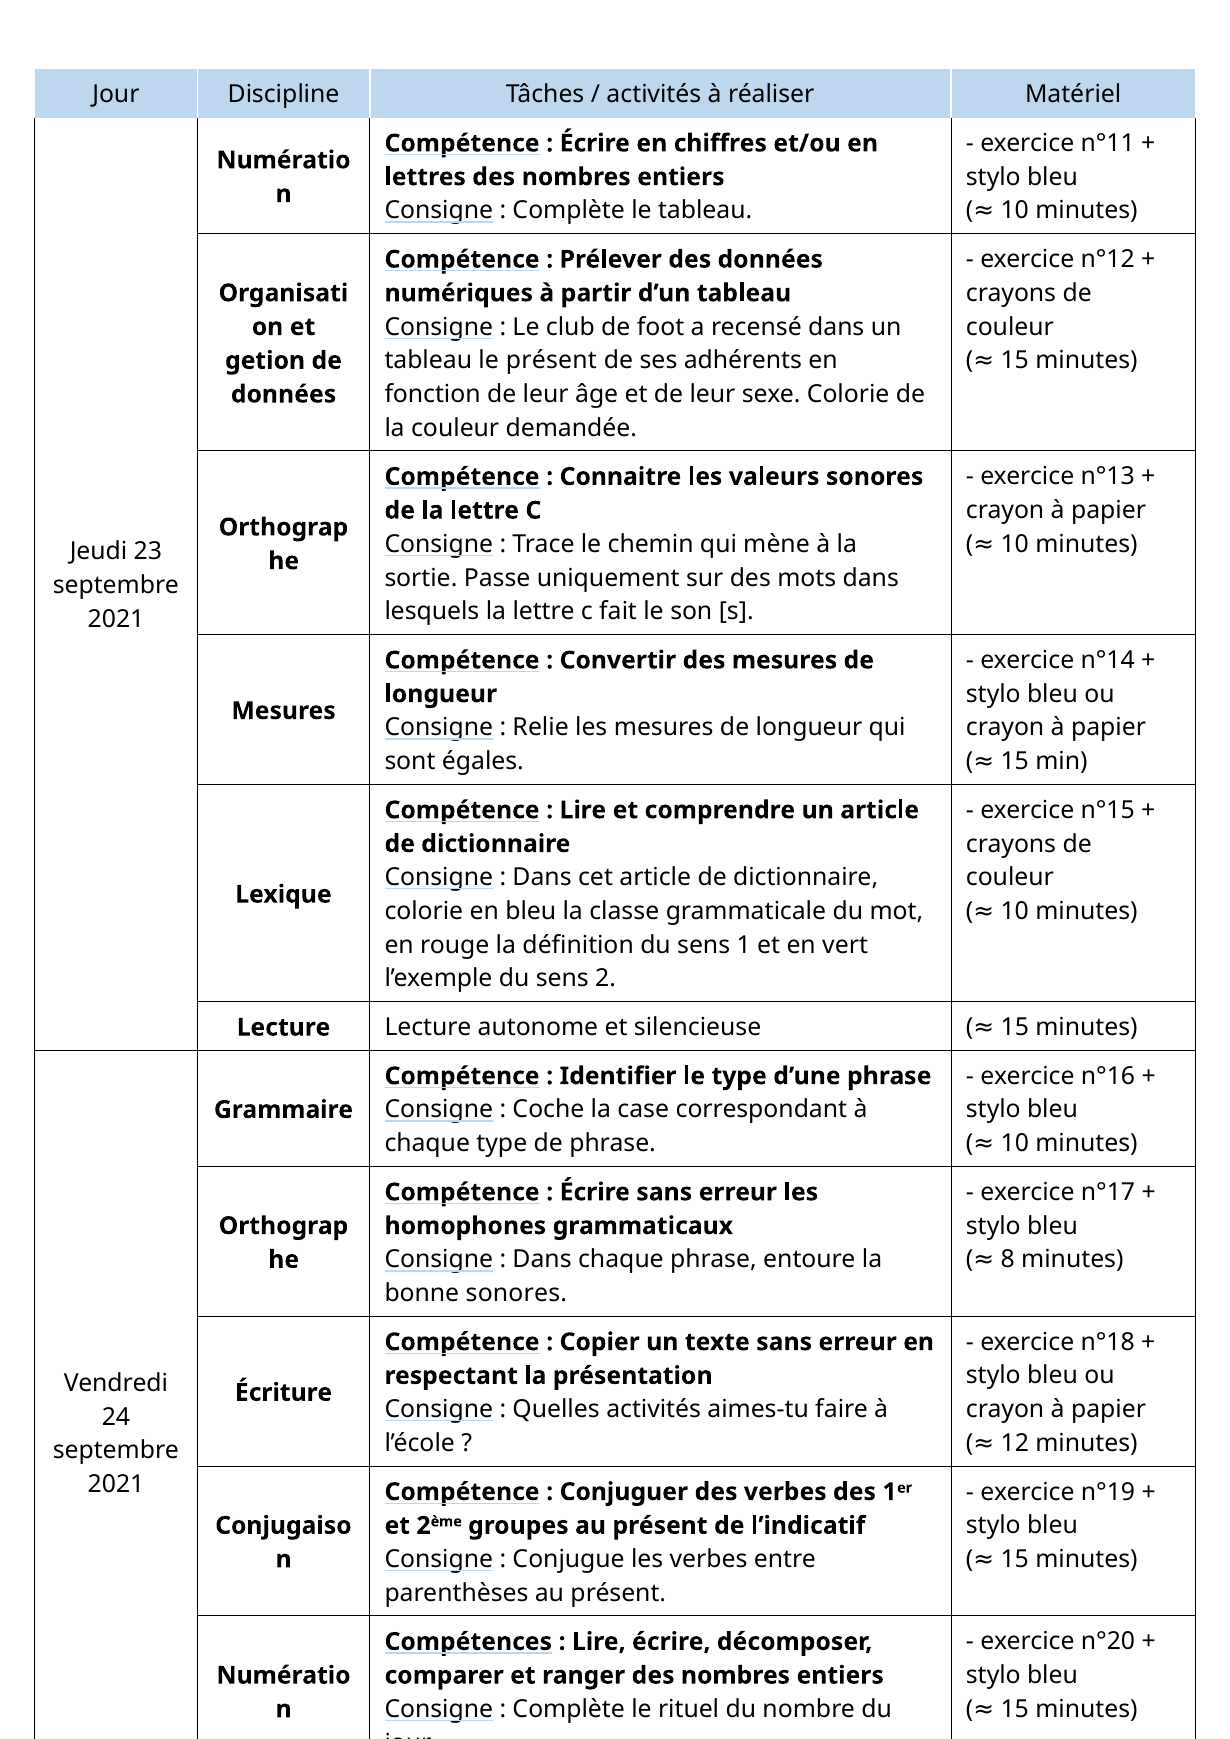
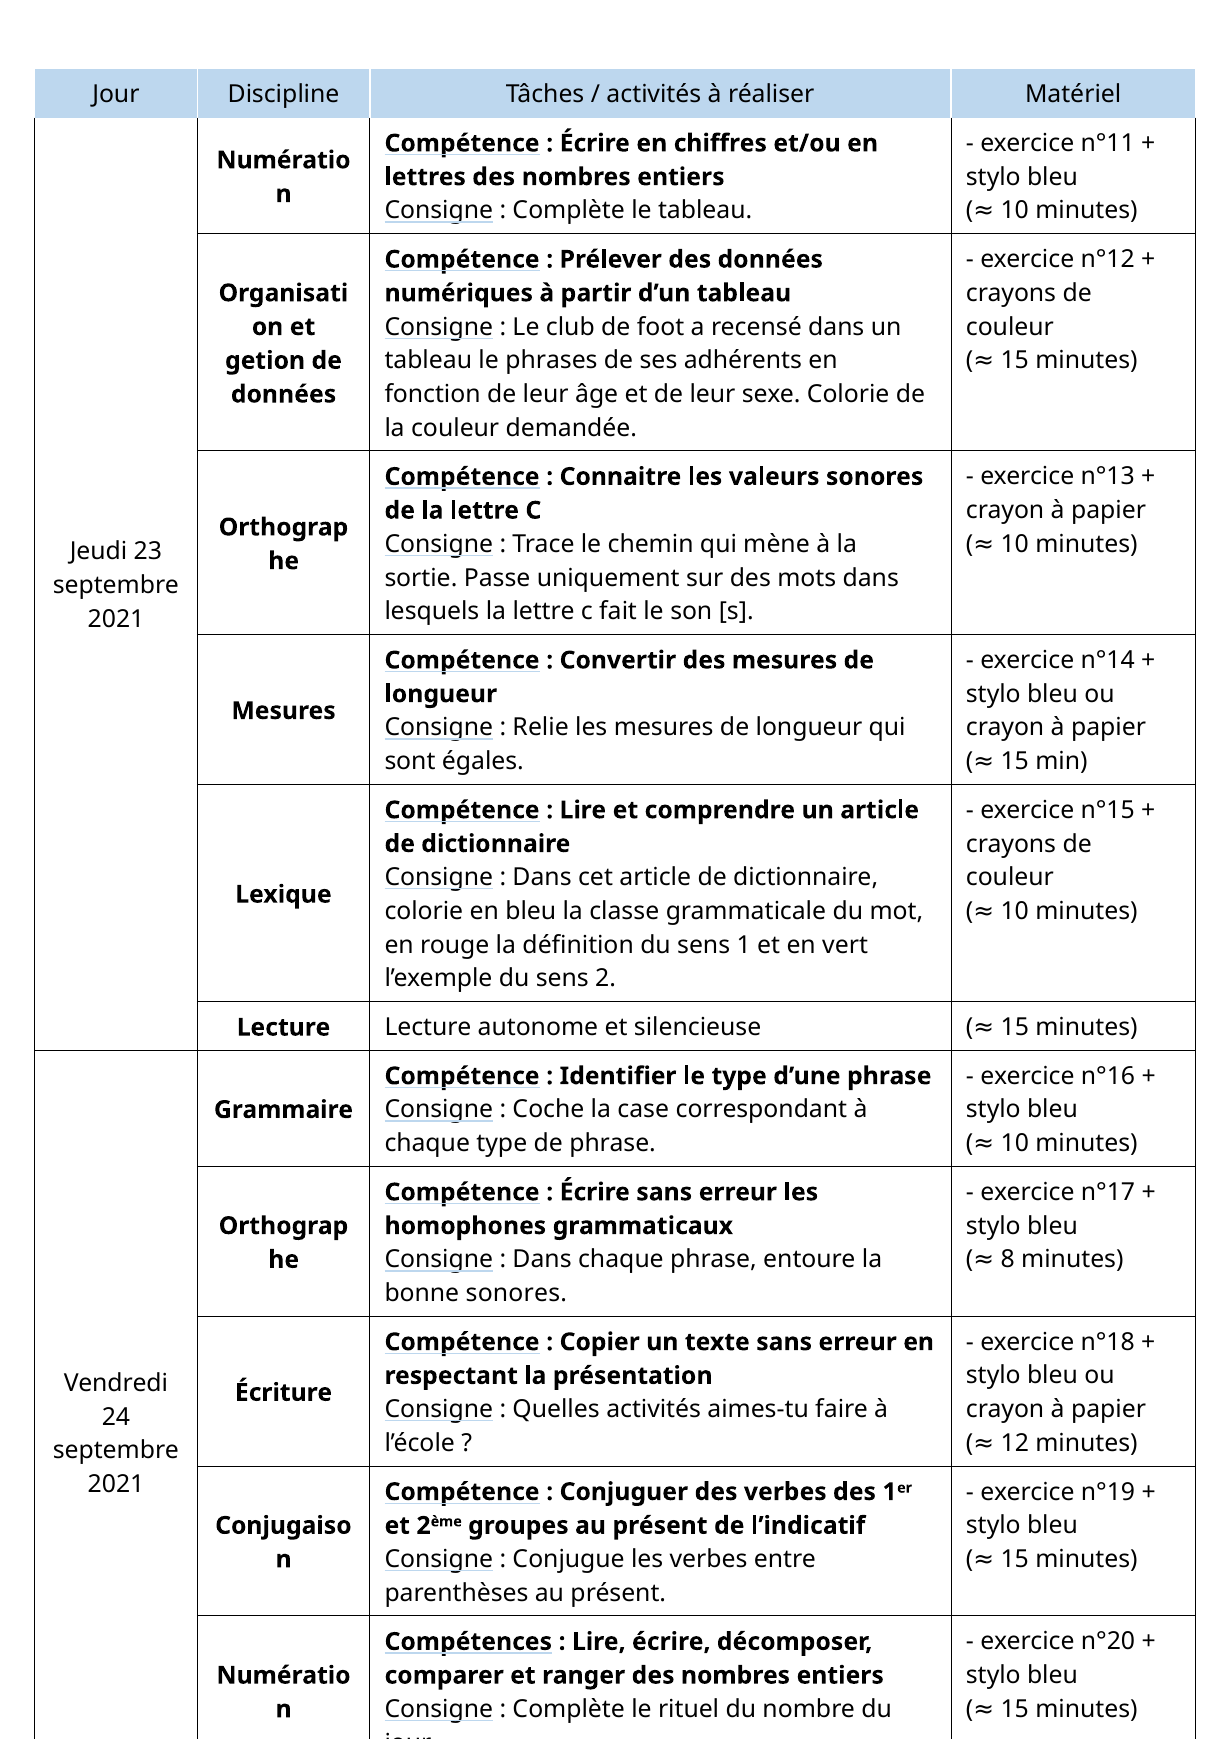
le présent: présent -> phrases (551, 361)
